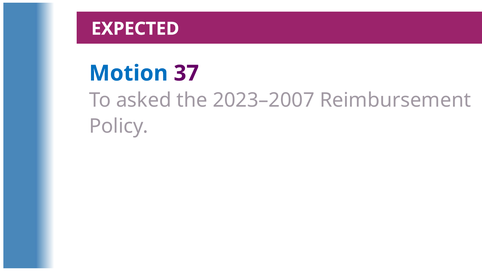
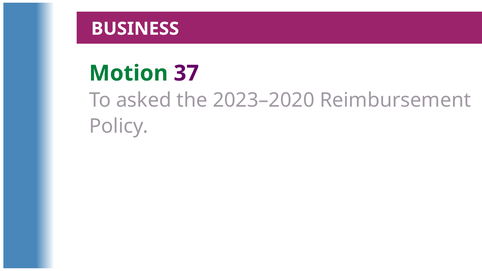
EXPECTED: EXPECTED -> BUSINESS (135, 29)
Motion colour: blue -> green (128, 73)
2023–2007: 2023–2007 -> 2023–2020 (264, 100)
